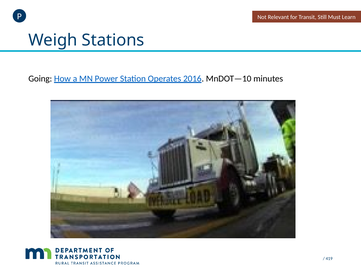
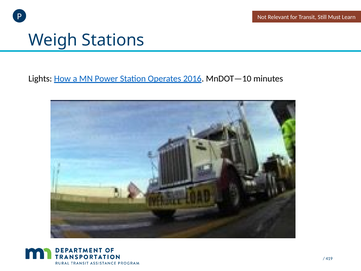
Going: Going -> Lights (40, 78)
